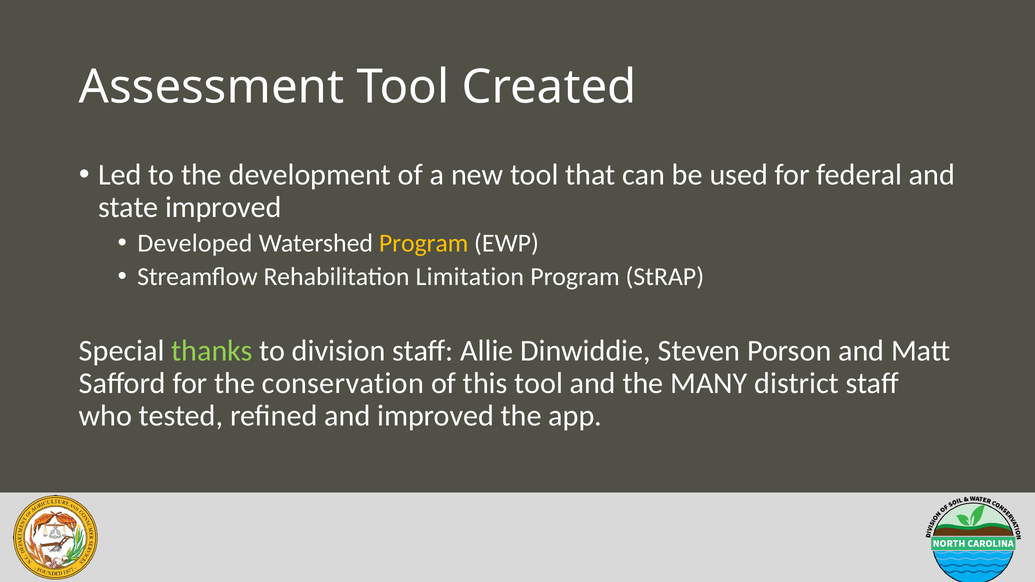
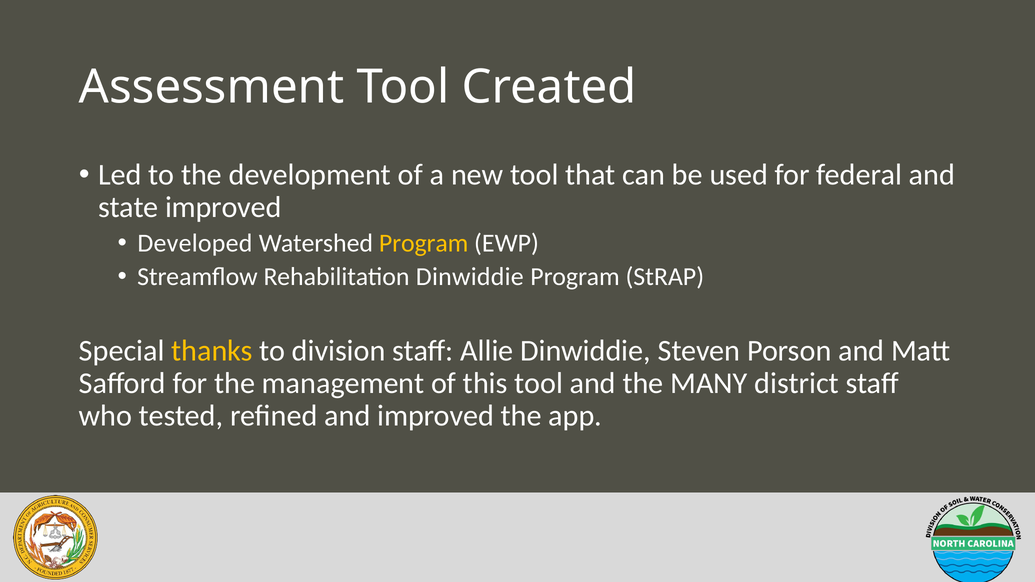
Rehabilitation Limitation: Limitation -> Dinwiddie (470, 277)
thanks colour: light green -> yellow (212, 351)
conservation: conservation -> management (343, 384)
